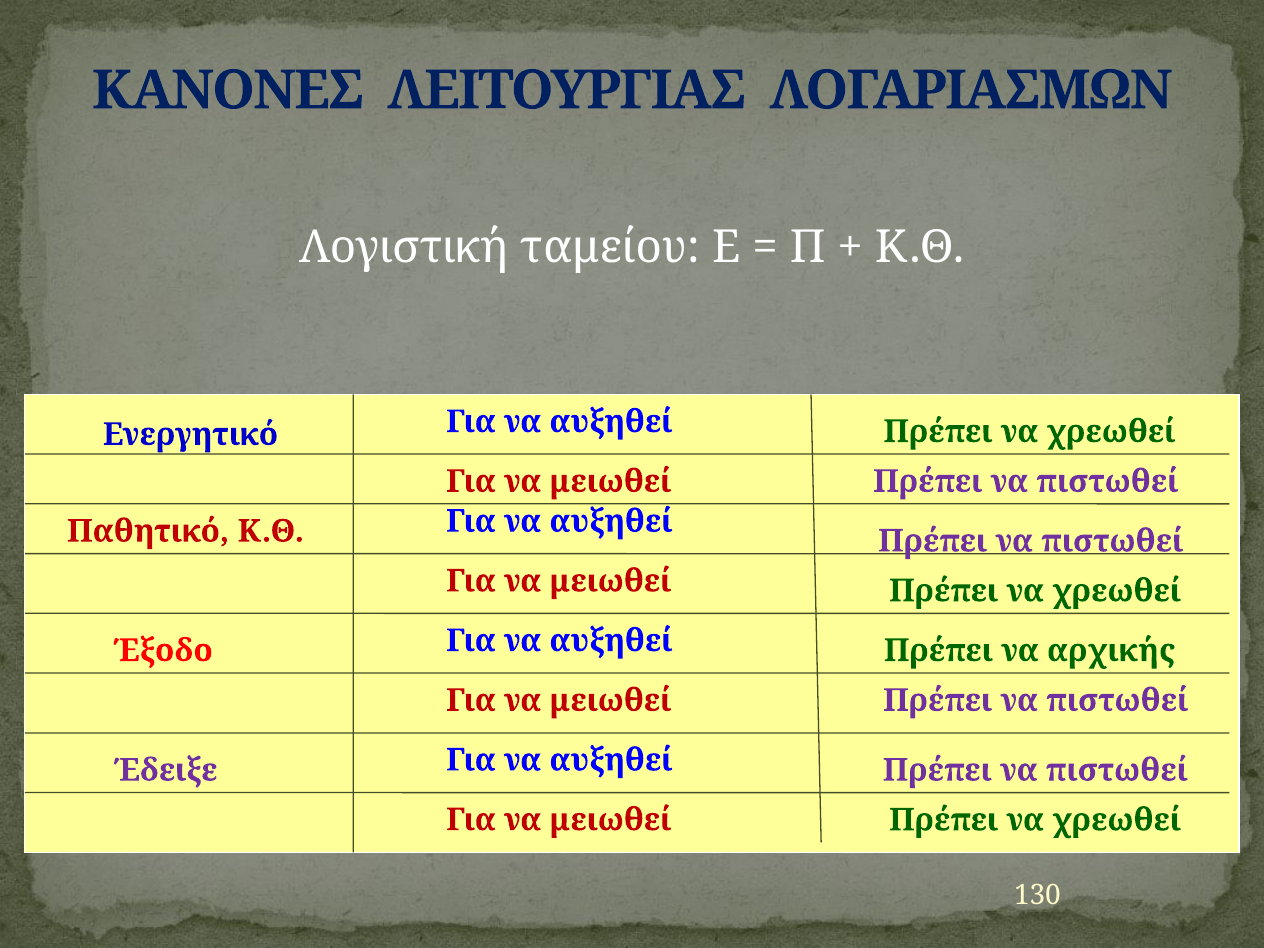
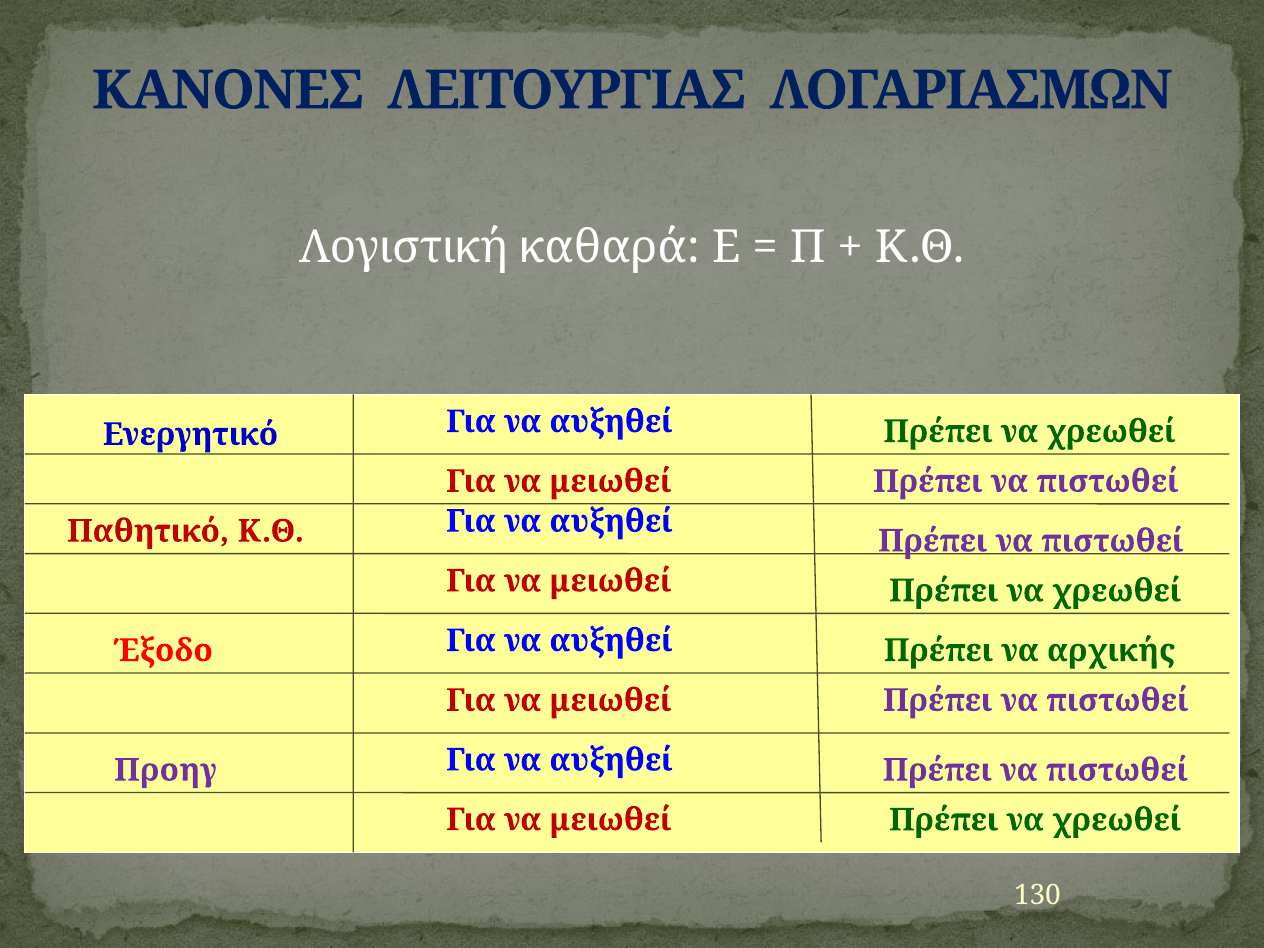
ταμείου: ταμείου -> καθαρά (610, 247)
Έδειξε: Έδειξε -> Προηγ (166, 770)
